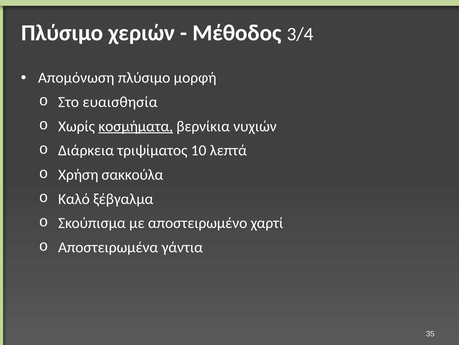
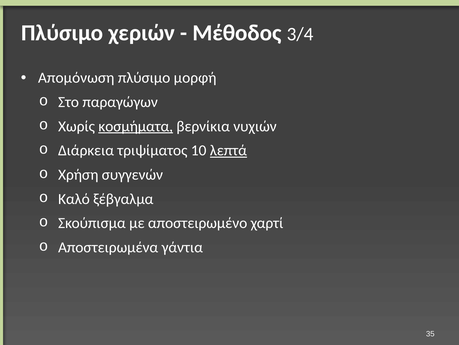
ευαισθησία: ευαισθησία -> παραγώγων (120, 102)
λεπτά underline: none -> present (228, 150)
σακκούλα: σακκούλα -> συγγενών (132, 174)
